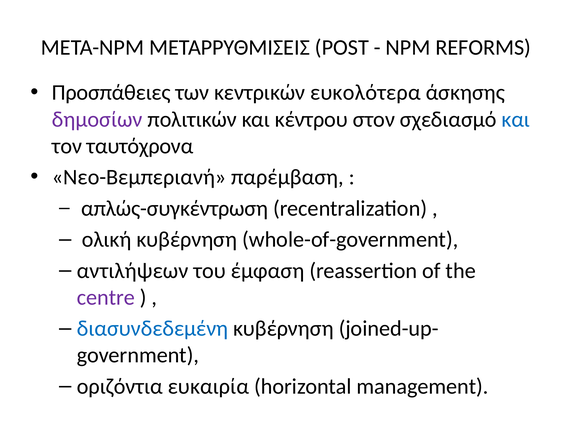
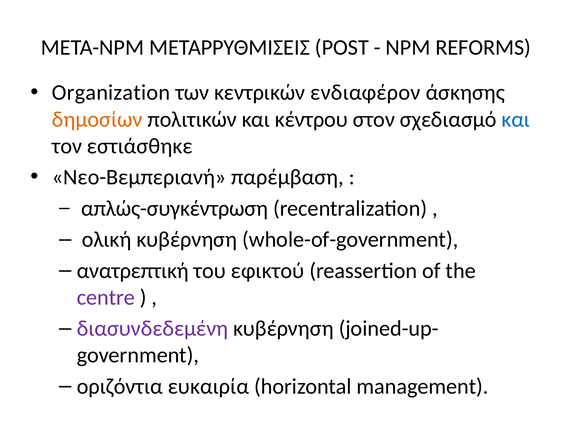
Προσπάθειες: Προσπάθειες -> Organization (111, 93)
ευκολότερα: ευκολότερα -> ενδιαφέρον (365, 93)
δημοσίων colour: purple -> orange (97, 119)
ταυτόχρονα: ταυτόχρονα -> εστιάσθηκε (140, 146)
αντιλήψεων: αντιλήψεων -> ανατρεπτική (133, 271)
έμφαση: έμφαση -> εφικτού (268, 271)
διασυνδεδεμένη colour: blue -> purple (153, 329)
